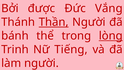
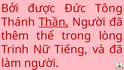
Vắng: Vắng -> Tông (109, 8)
bánh: bánh -> thêm (15, 36)
lòng underline: present -> none (111, 36)
